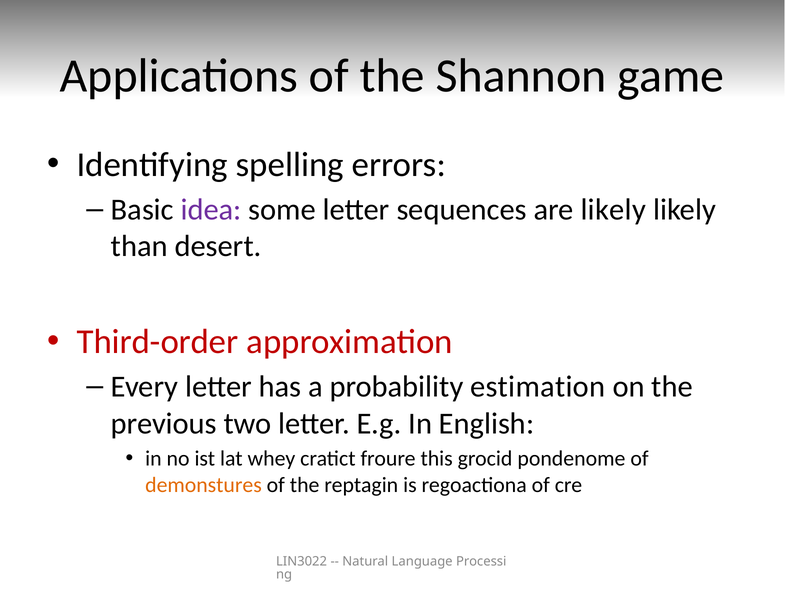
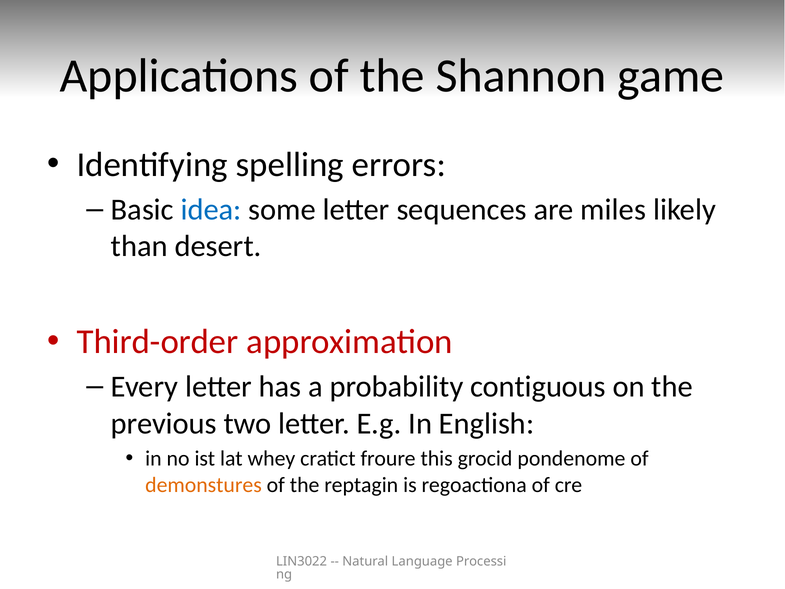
idea colour: purple -> blue (211, 210)
are likely: likely -> miles (613, 210)
estimation: estimation -> contiguous (538, 387)
